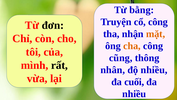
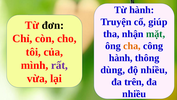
Từ bằng: bằng -> hành (142, 10)
cổ công: công -> giúp (158, 22)
mặt colour: orange -> green (156, 34)
cũng: cũng -> hành (121, 58)
rất colour: black -> purple (59, 65)
nhân: nhân -> dùng (113, 70)
cuối: cuối -> trên (134, 81)
